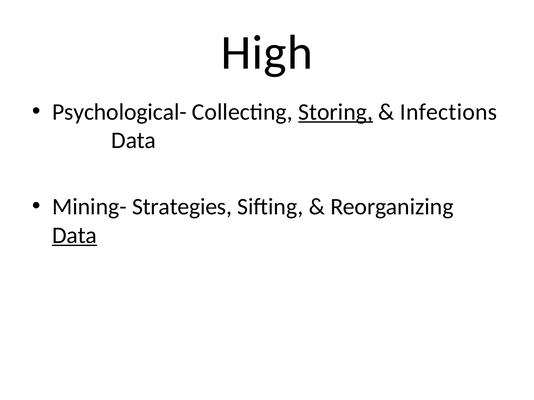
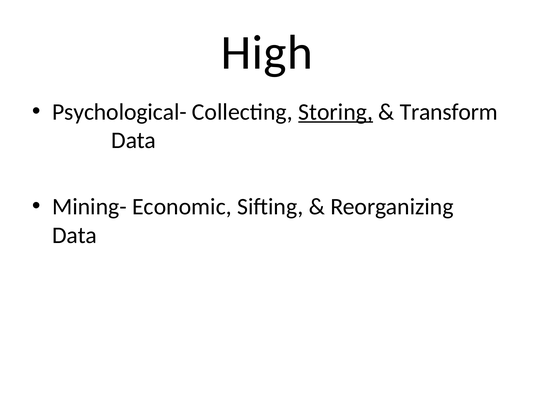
Infections: Infections -> Transform (449, 112)
Strategies: Strategies -> Economic (182, 207)
Data underline: present -> none (75, 235)
